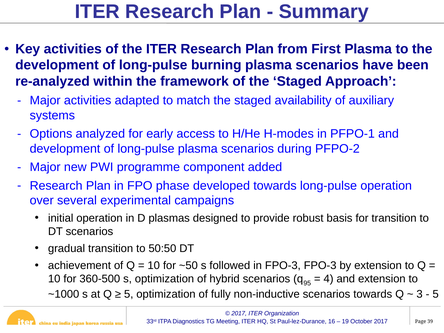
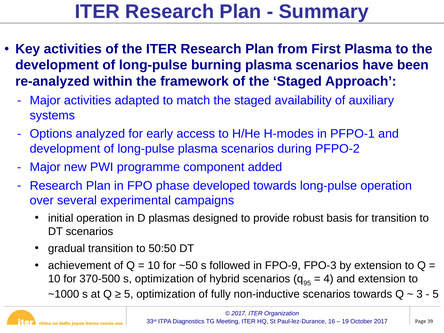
in FPO-3: FPO-3 -> FPO-9 (283, 266)
360-500: 360-500 -> 370-500 (100, 279)
